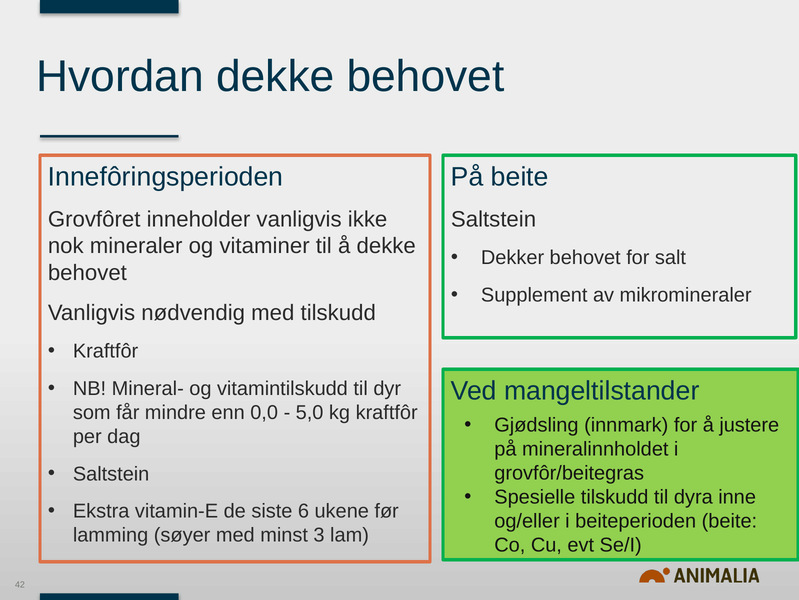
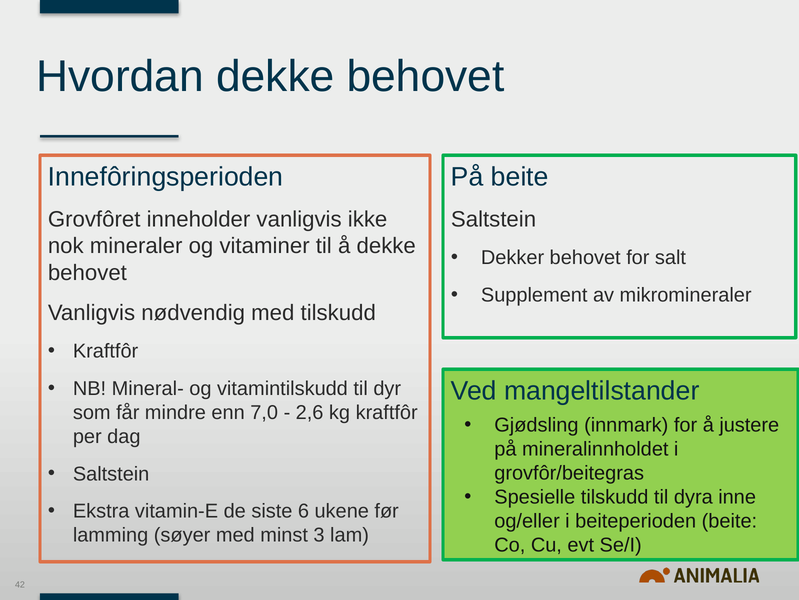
0,0: 0,0 -> 7,0 (264, 412)
5,0: 5,0 -> 2,6 (310, 412)
